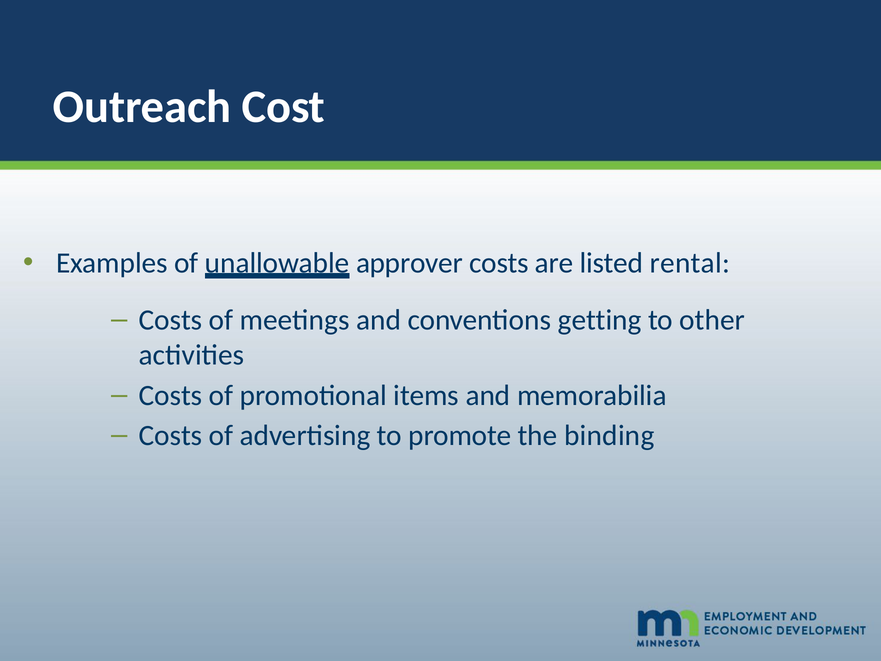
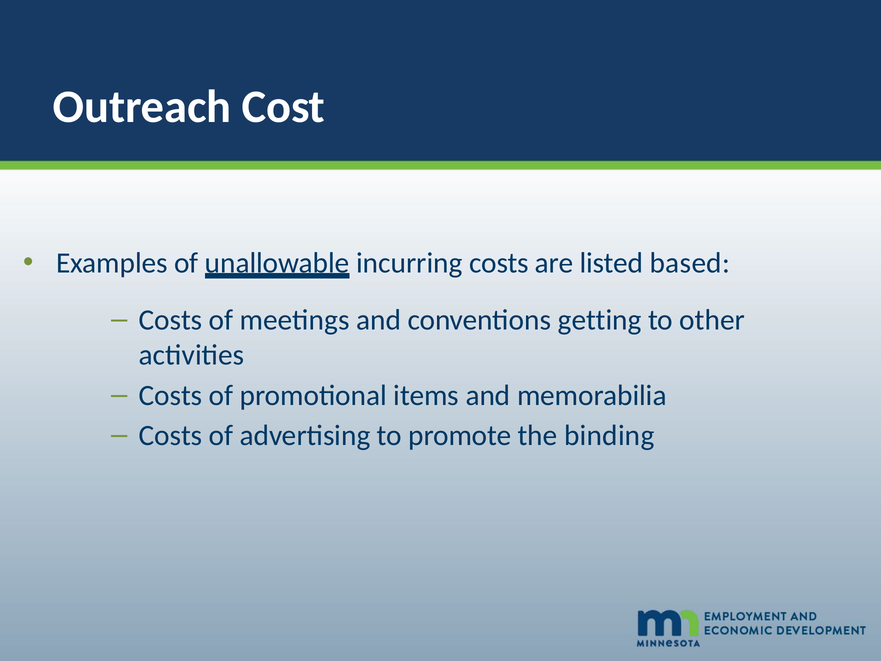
approver: approver -> incurring (409, 263)
rental: rental -> based (690, 263)
